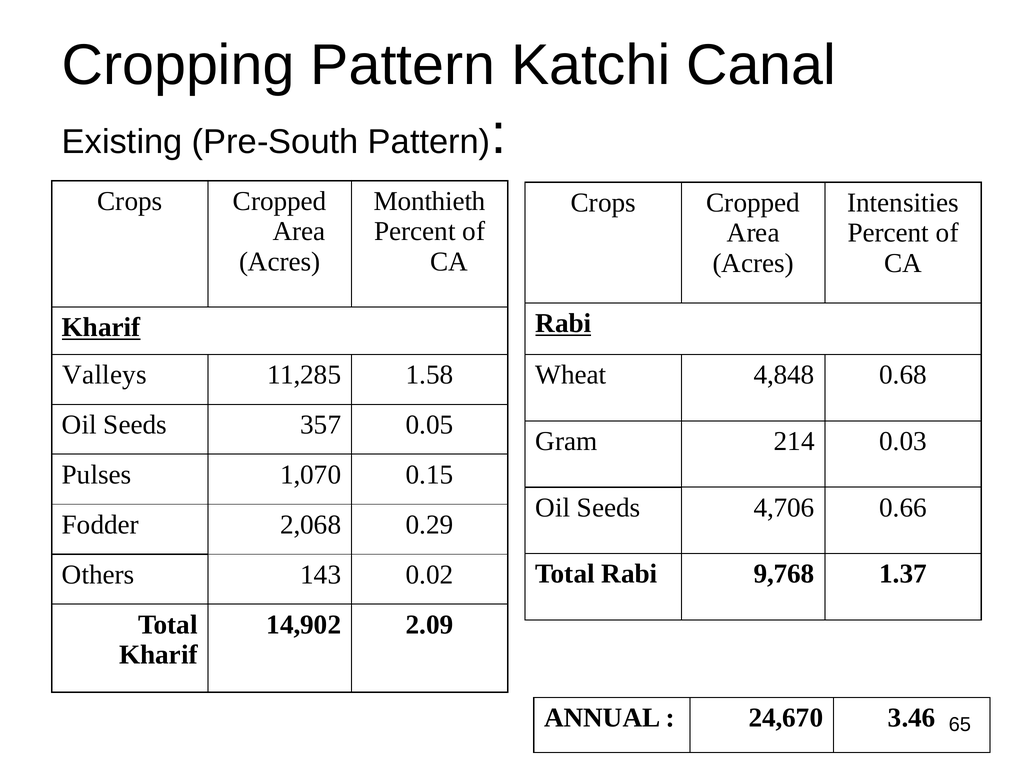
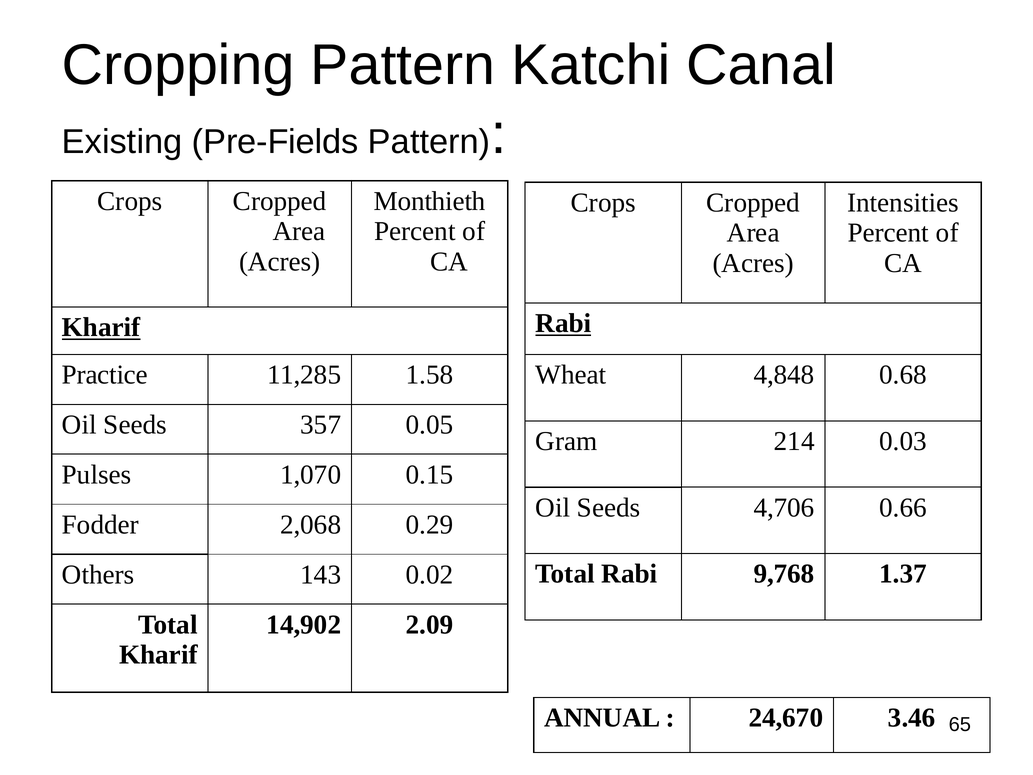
Pre-South: Pre-South -> Pre-Fields (275, 142)
Valleys: Valleys -> Practice (105, 375)
